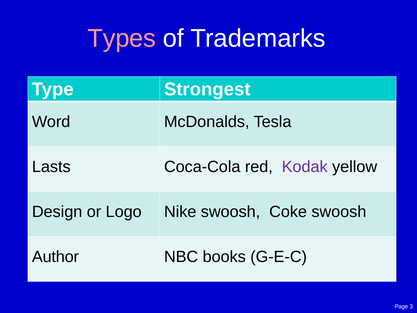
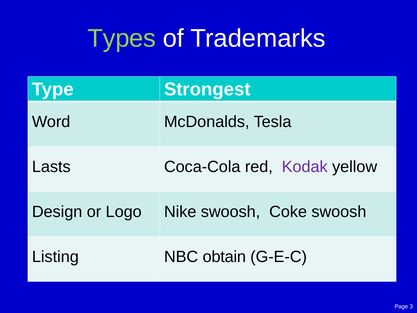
Types colour: pink -> light green (122, 38)
Author: Author -> Listing (55, 257)
books: books -> obtain (224, 257)
